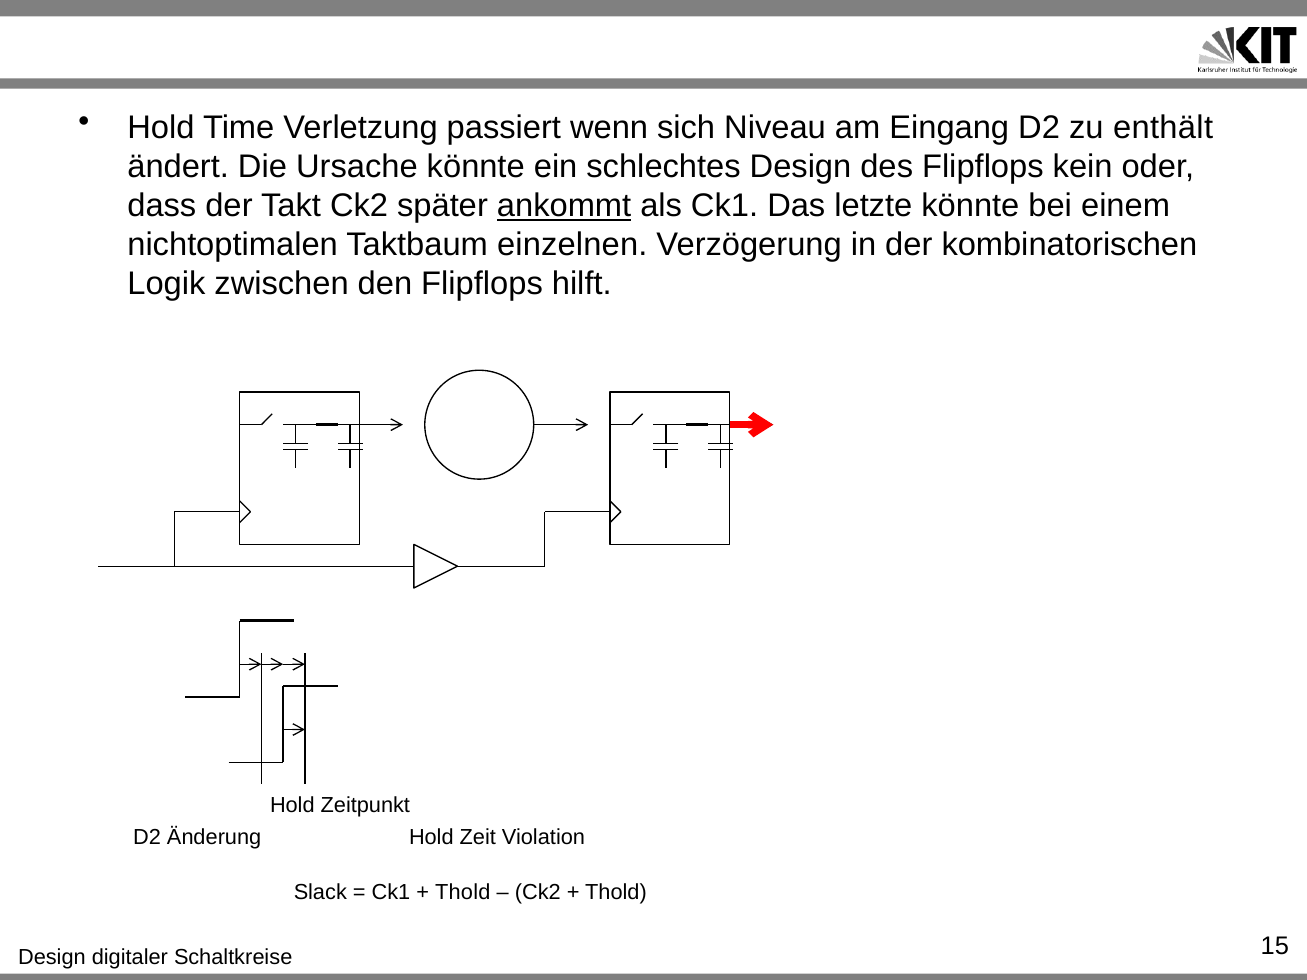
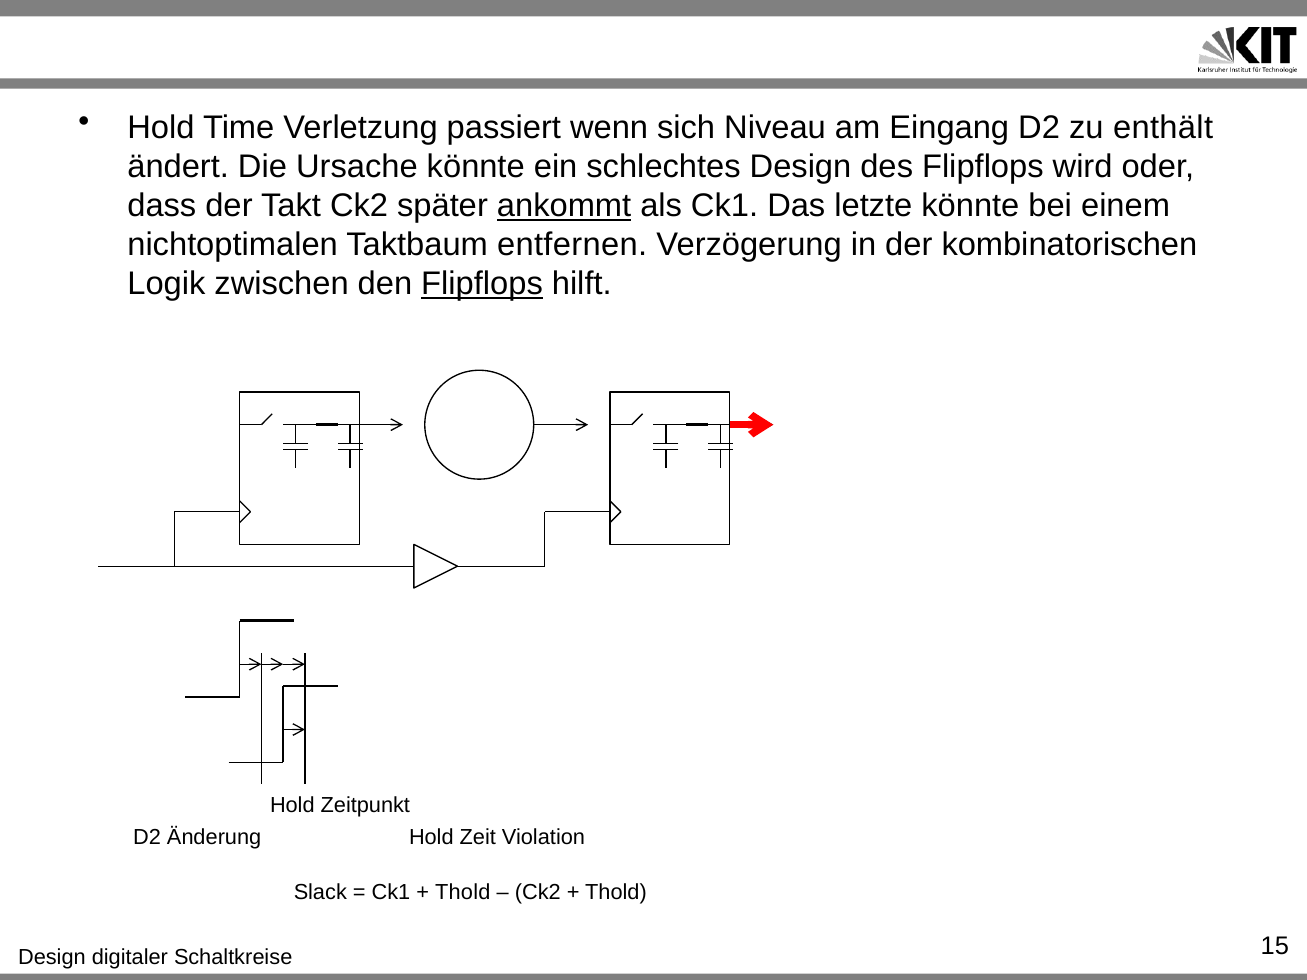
kein: kein -> wird (1083, 167)
einzelnen: einzelnen -> entfernen (572, 245)
Flipflops underline: none -> present (482, 284)
